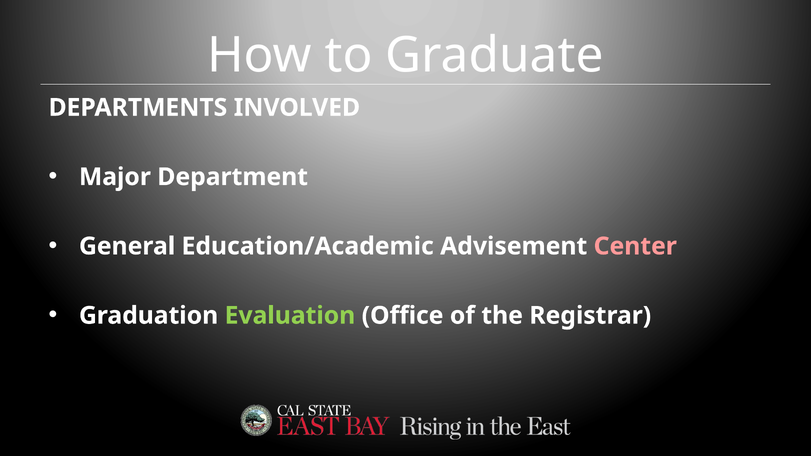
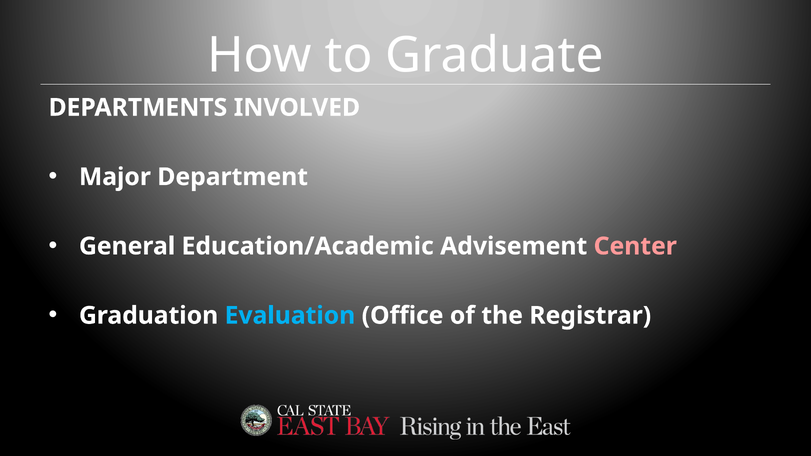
Evaluation colour: light green -> light blue (290, 316)
